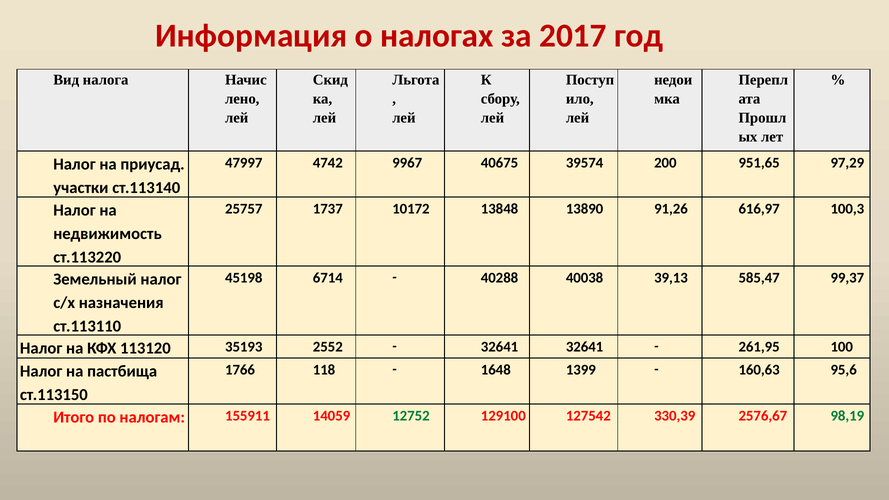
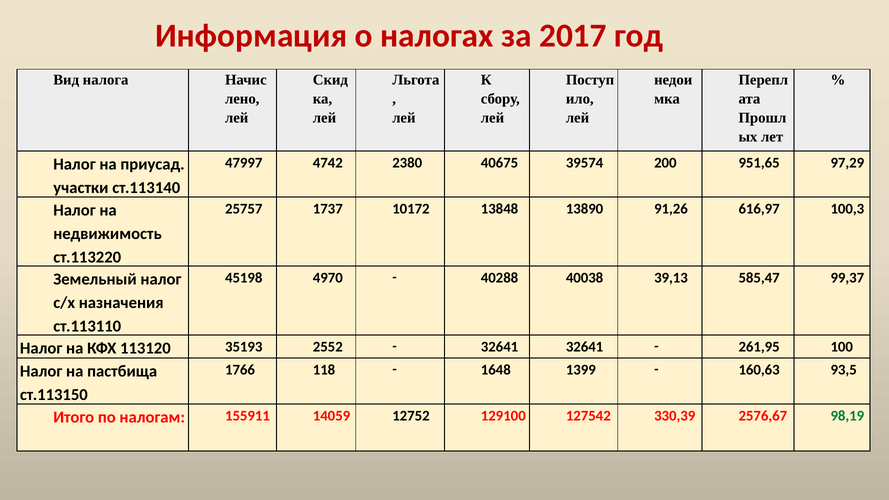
9967: 9967 -> 2380 (407, 163)
6714: 6714 -> 4970 (328, 278)
95,6: 95,6 -> 93,5 (844, 370)
12752 colour: green -> black (411, 416)
